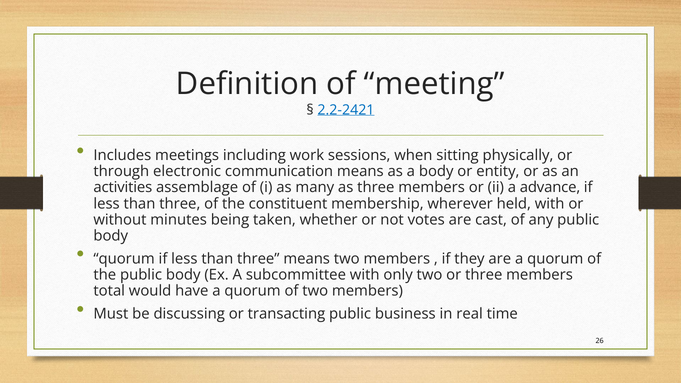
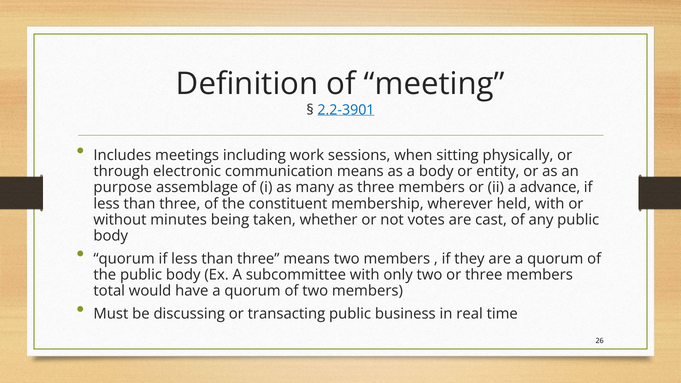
2.2-2421: 2.2-2421 -> 2.2-3901 (346, 110)
activities: activities -> purpose (123, 188)
